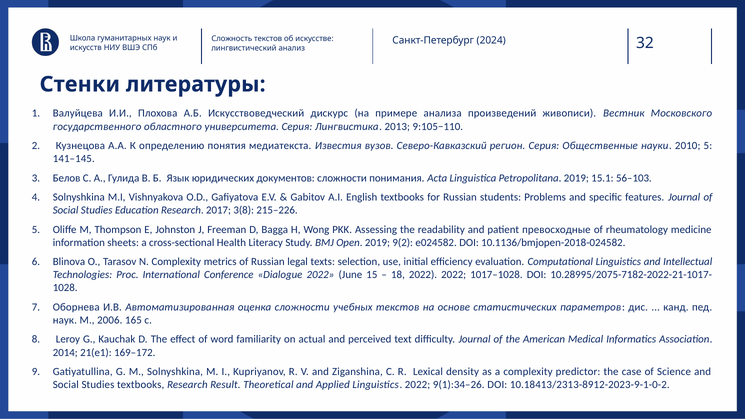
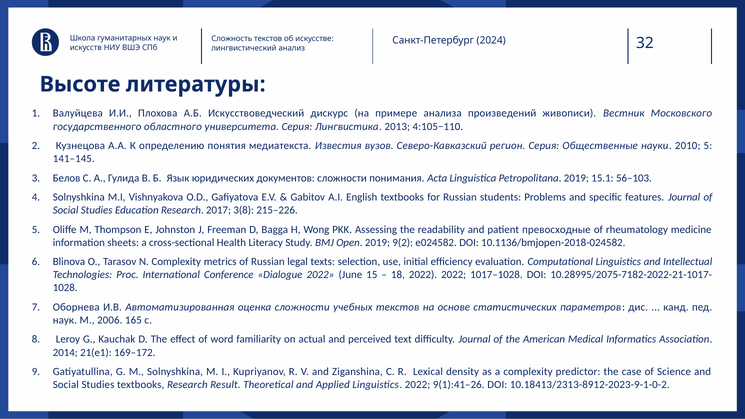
Стенки: Стенки -> Высоте (80, 84)
9:105−110: 9:105−110 -> 4:105−110 (438, 126)
9(1):34–26: 9(1):34–26 -> 9(1):41–26 (459, 385)
